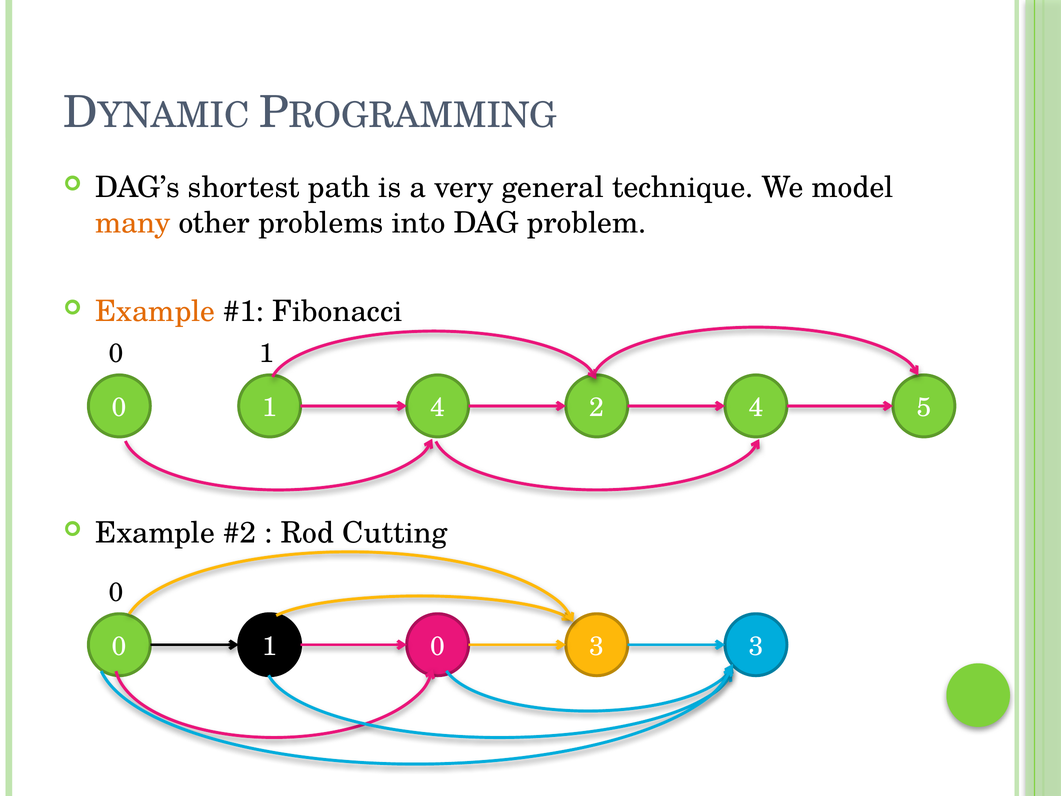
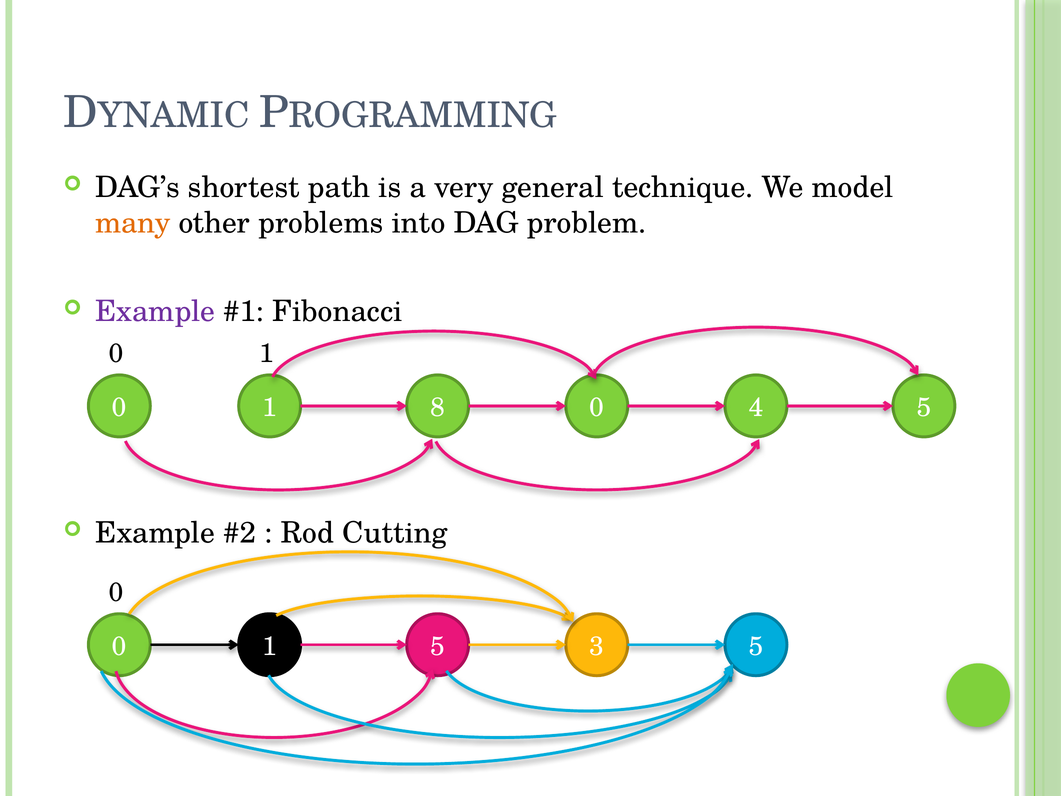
Example colour: orange -> purple (155, 312)
0 4: 4 -> 8 (438, 408)
1 2: 2 -> 0 (597, 408)
0: 0 -> 5 (438, 646)
3: 3 -> 5 (756, 646)
